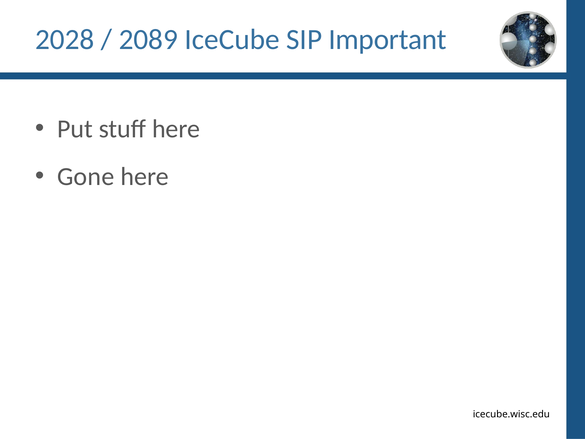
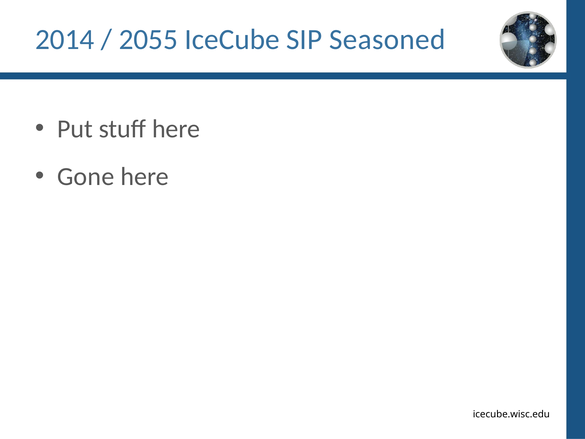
2028: 2028 -> 2014 (65, 40)
2089: 2089 -> 2055 (148, 40)
Important: Important -> Seasoned (387, 40)
